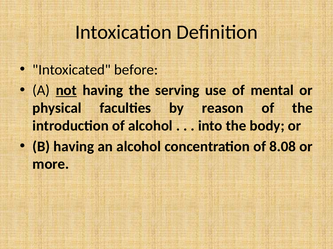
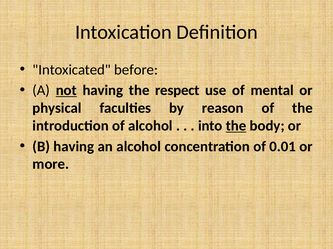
serving: serving -> respect (177, 91)
the underline: none -> present (236, 126)
8.08: 8.08 -> 0.01 (283, 147)
